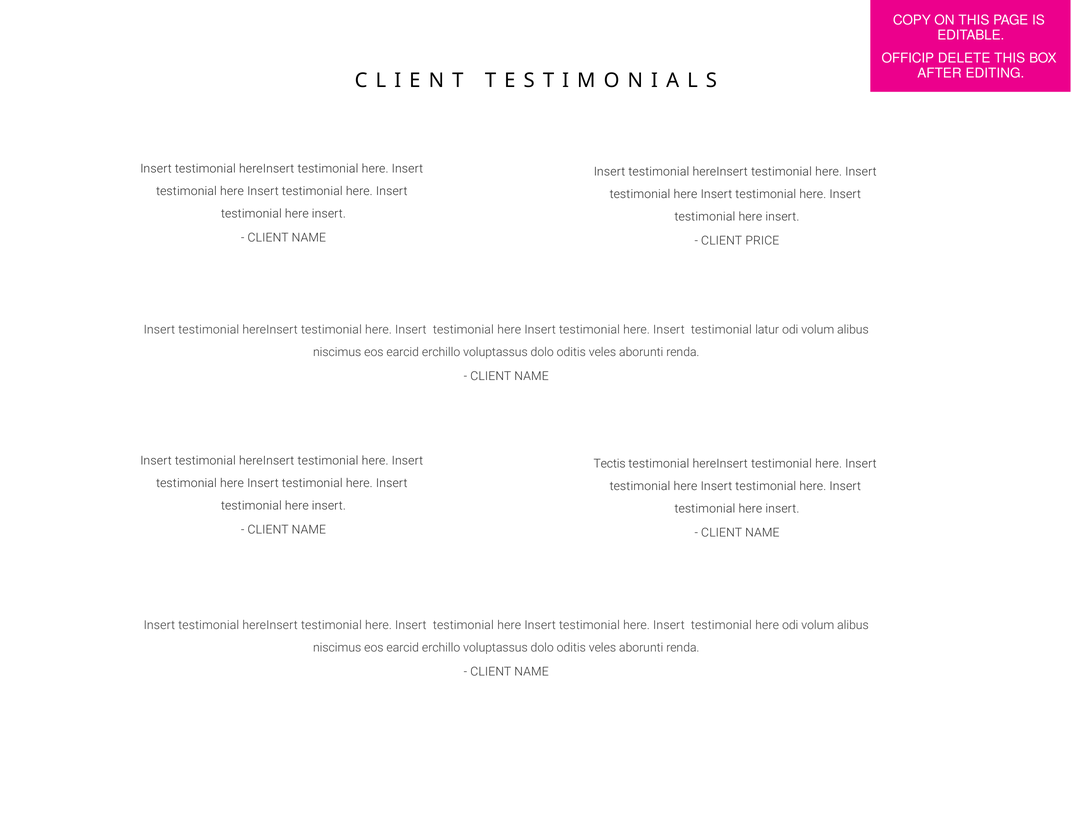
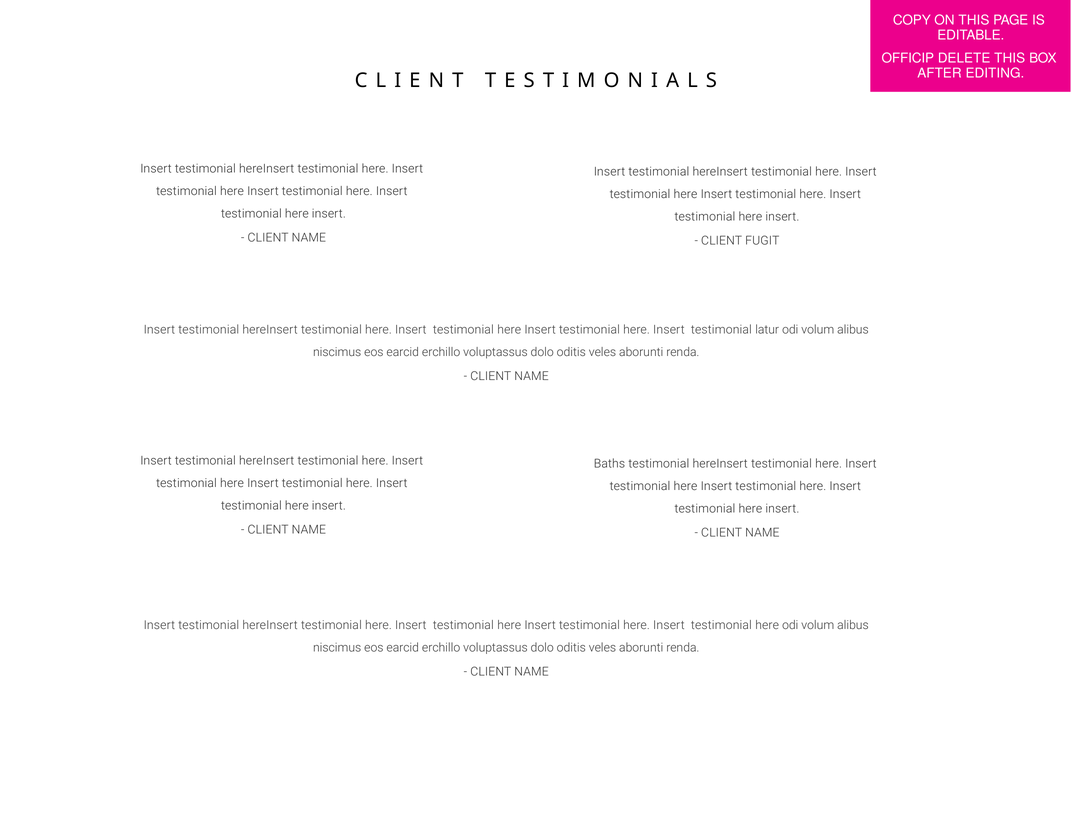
PRICE: PRICE -> FUGIT (762, 240)
Tectis: Tectis -> Baths (609, 464)
